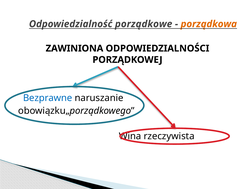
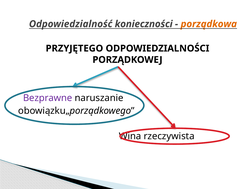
porządkowe: porządkowe -> konieczności (144, 24)
ZAWINIONA: ZAWINIONA -> PRZYJĘTEGO (74, 48)
Bezprawne colour: blue -> purple (48, 98)
